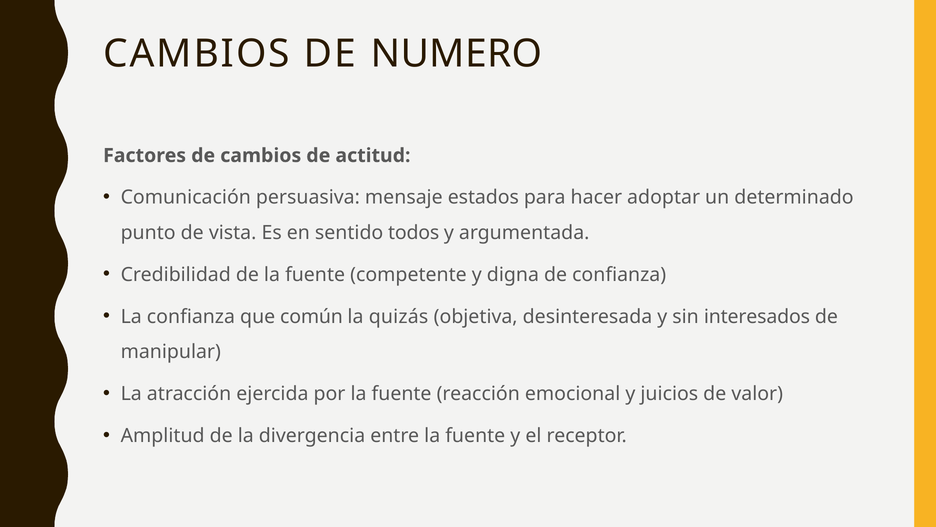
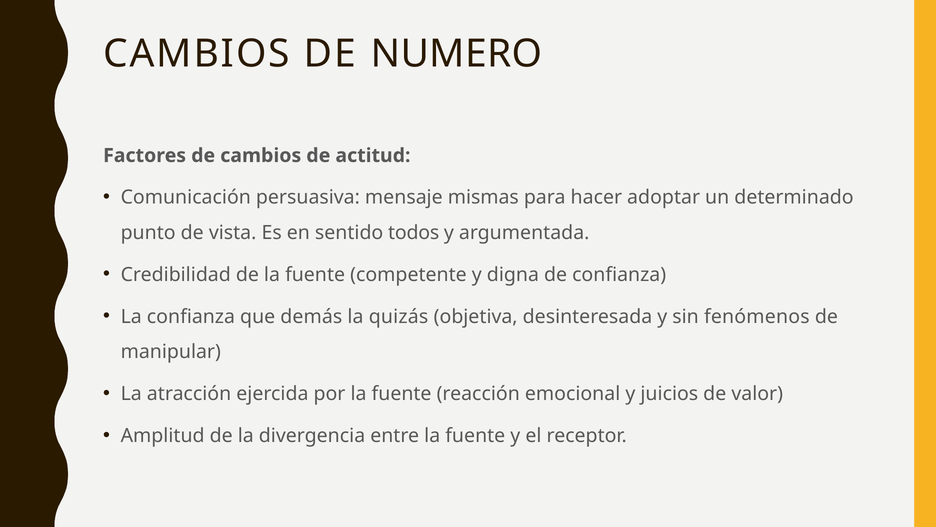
estados: estados -> mismas (483, 197)
común: común -> demás (311, 316)
interesados: interesados -> fenómenos (757, 316)
